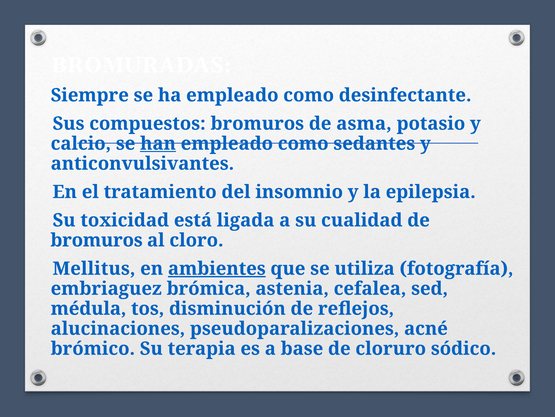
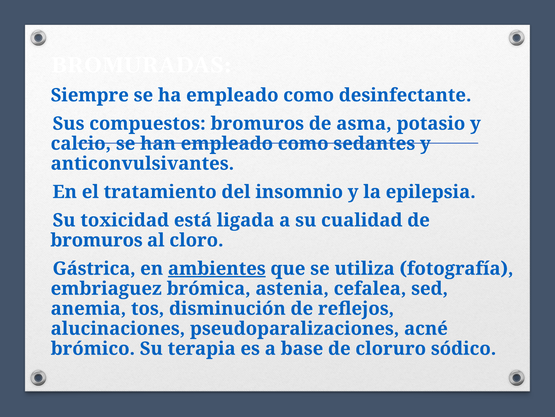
han underline: present -> none (158, 143)
Mellitus: Mellitus -> Gástrica (94, 268)
médula: médula -> anemia (88, 308)
